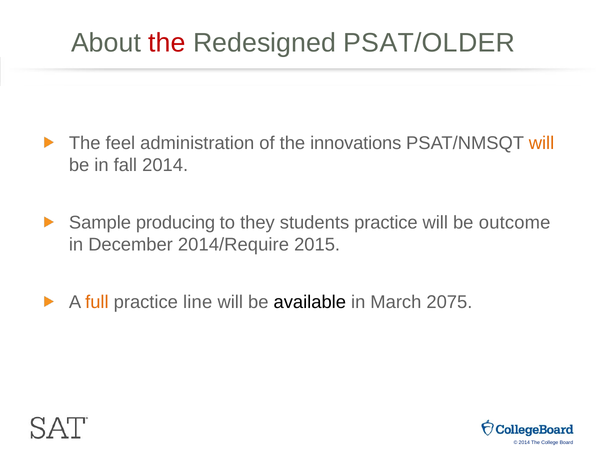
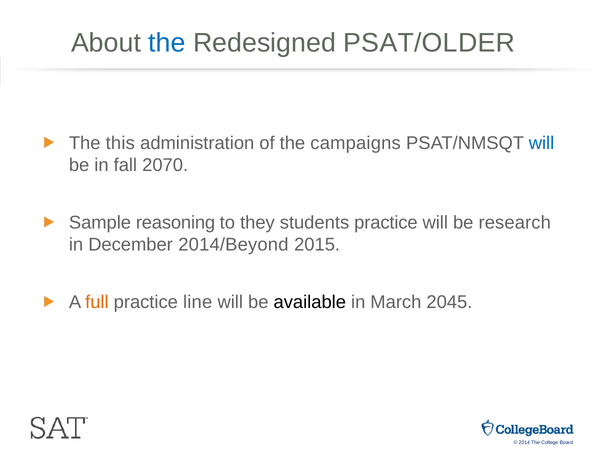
the colour: red -> blue (167, 43)
feel: feel -> this (120, 143)
innovations: innovations -> campaigns (356, 143)
will colour: orange -> blue (541, 143)
fall 2014: 2014 -> 2070 (165, 165)
producing: producing -> reasoning (176, 223)
outcome: outcome -> research (515, 223)
2014/Require: 2014/Require -> 2014/Beyond (233, 245)
2075: 2075 -> 2045 (449, 302)
